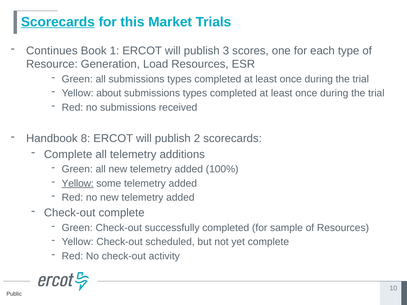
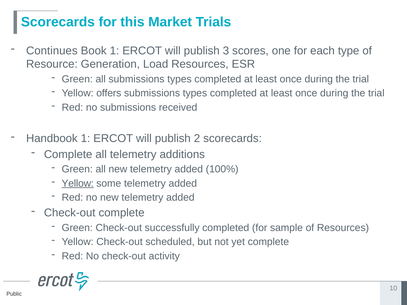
Scorecards underline: present -> none (58, 22)
about: about -> offers (109, 93)
Handbook 8: 8 -> 1 (86, 139)
